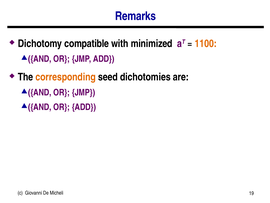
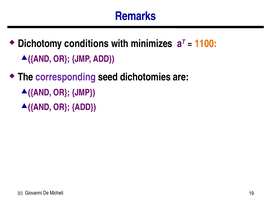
compatible: compatible -> conditions (87, 43)
minimized: minimized -> minimizes (152, 43)
corresponding colour: orange -> purple (66, 77)
